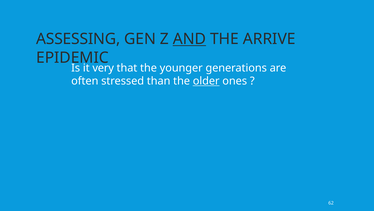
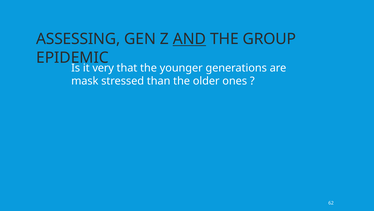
ARRIVE: ARRIVE -> GROUP (269, 39)
often: often -> mask (85, 81)
older underline: present -> none (206, 81)
